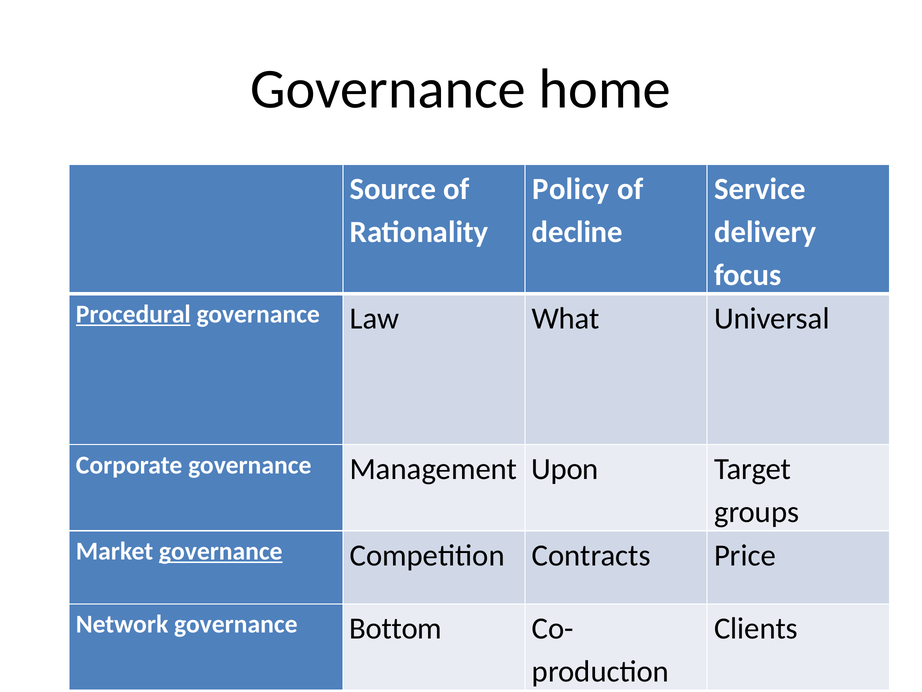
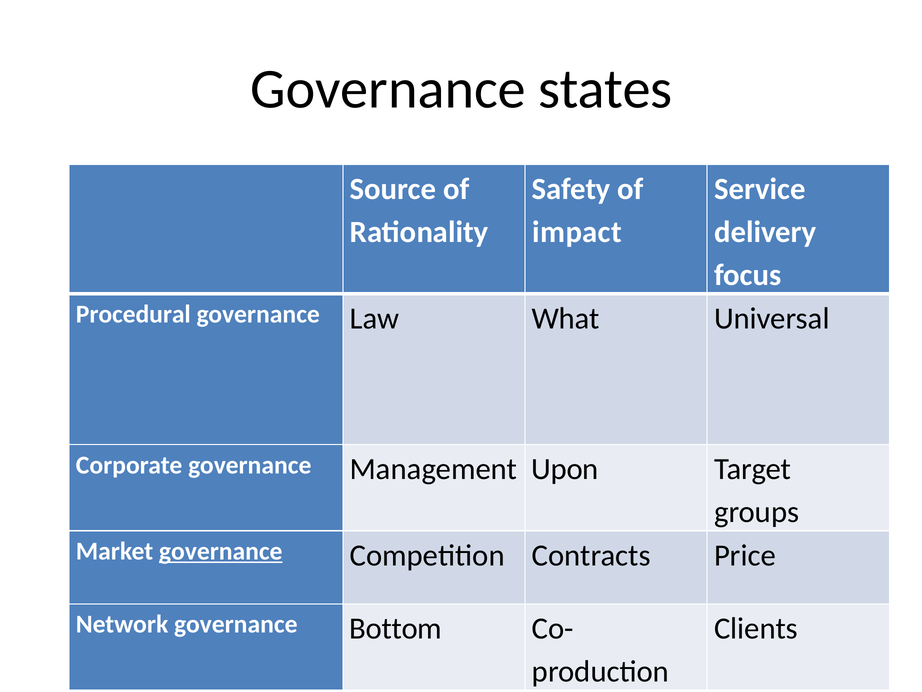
home: home -> states (605, 89)
Policy: Policy -> Safety (571, 189)
decline: decline -> impact (577, 232)
Procedural underline: present -> none (133, 314)
